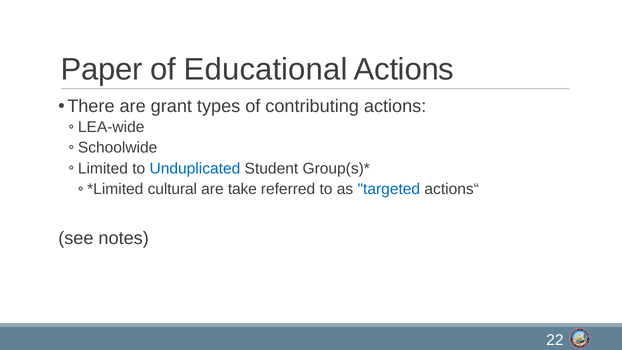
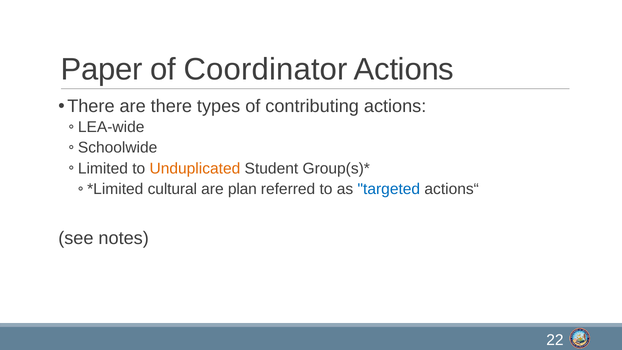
Educational: Educational -> Coordinator (266, 70)
are grant: grant -> there (171, 106)
Unduplicated colour: blue -> orange (195, 168)
take: take -> plan (242, 189)
